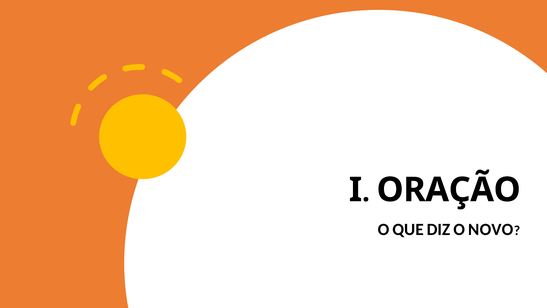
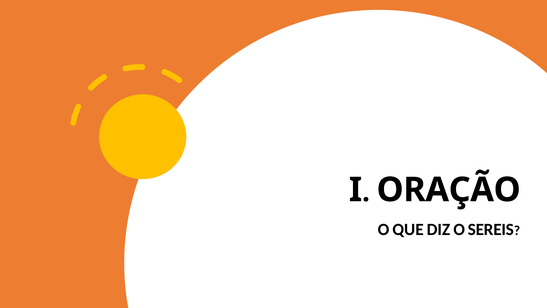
NOVO: NOVO -> SEREIS (491, 229)
